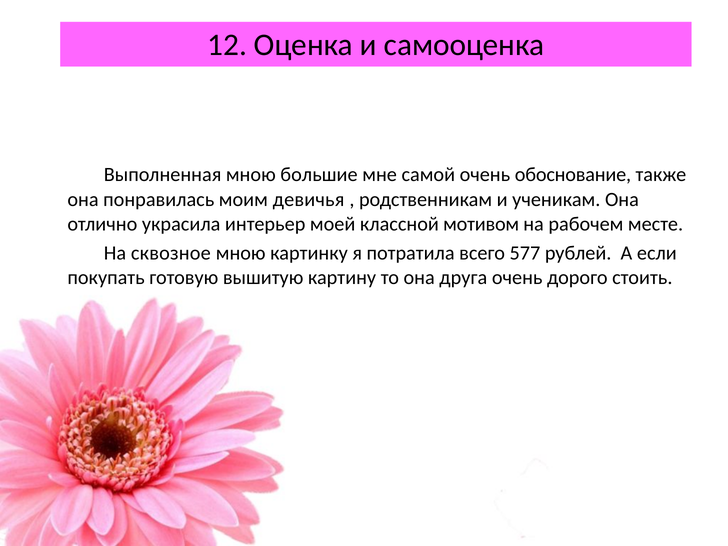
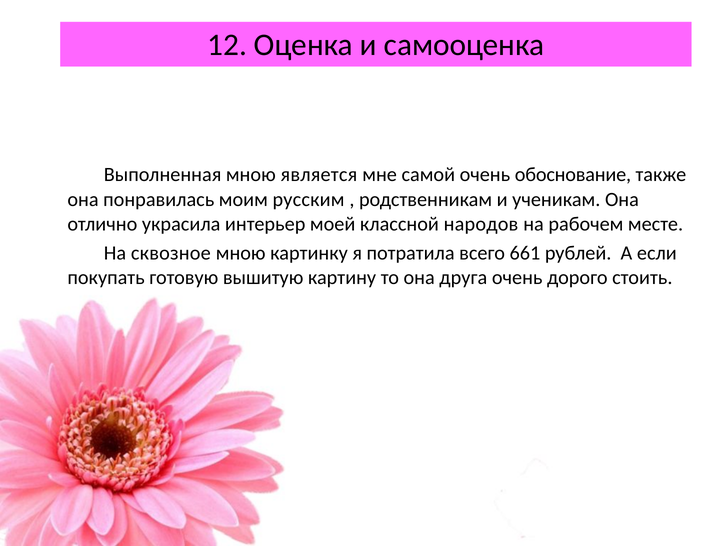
большие: большие -> является (319, 175)
девичья: девичья -> русским (309, 199)
мотивом: мотивом -> народов (481, 224)
577: 577 -> 661 (525, 253)
